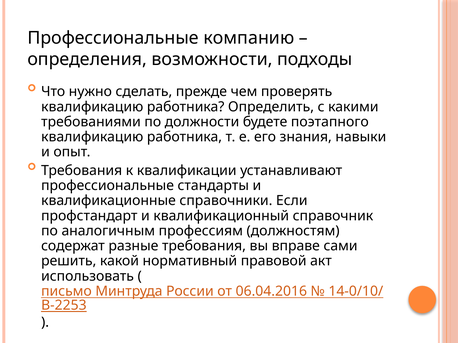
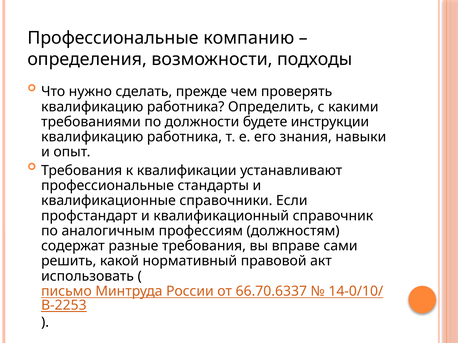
поэтапного: поэтапного -> инструкции (330, 122)
06.04.2016: 06.04.2016 -> 66.70.6337 (271, 292)
